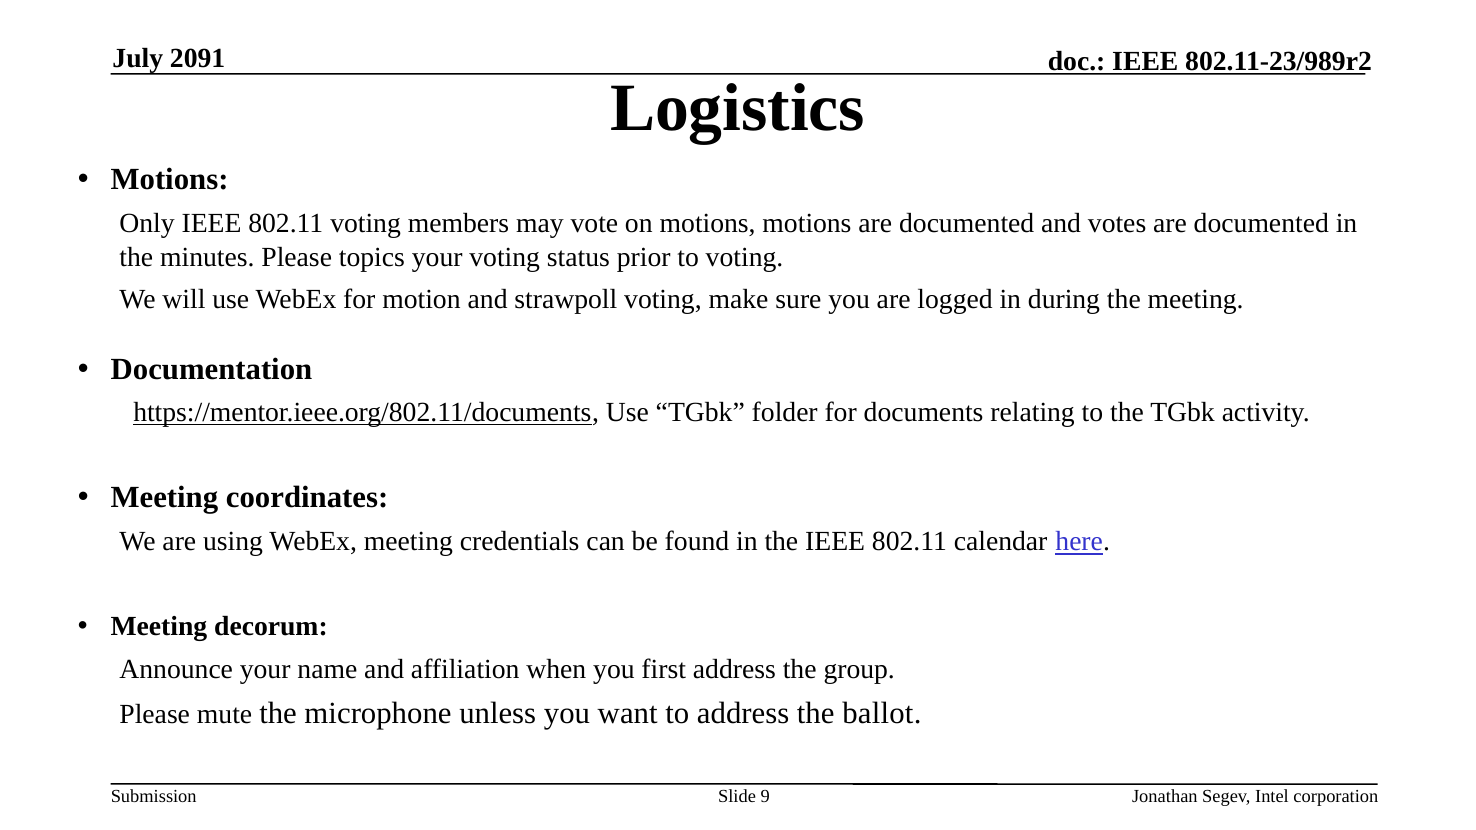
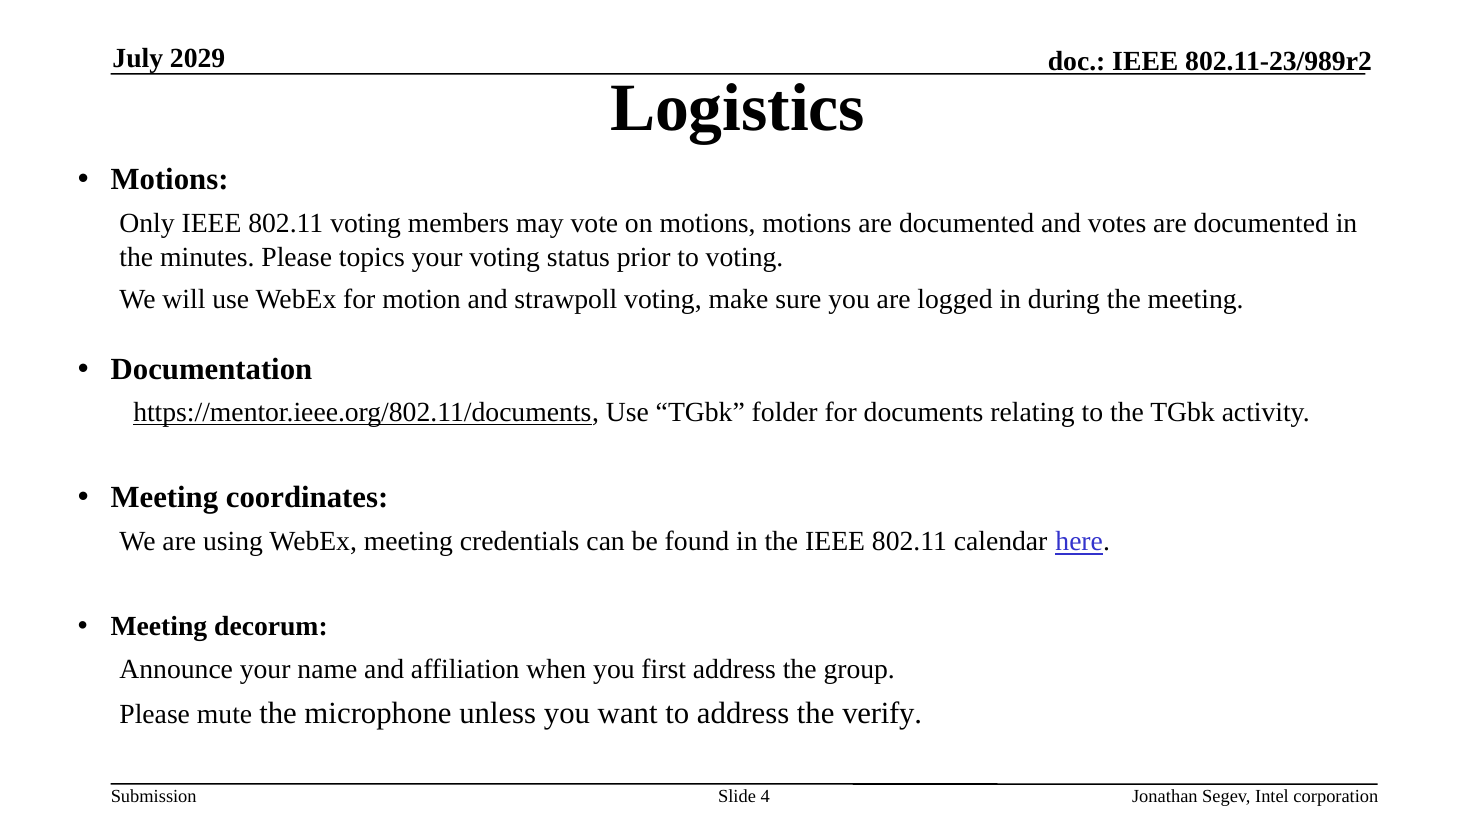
2091: 2091 -> 2029 (198, 59)
ballot: ballot -> verify (882, 714)
9: 9 -> 4 (765, 796)
